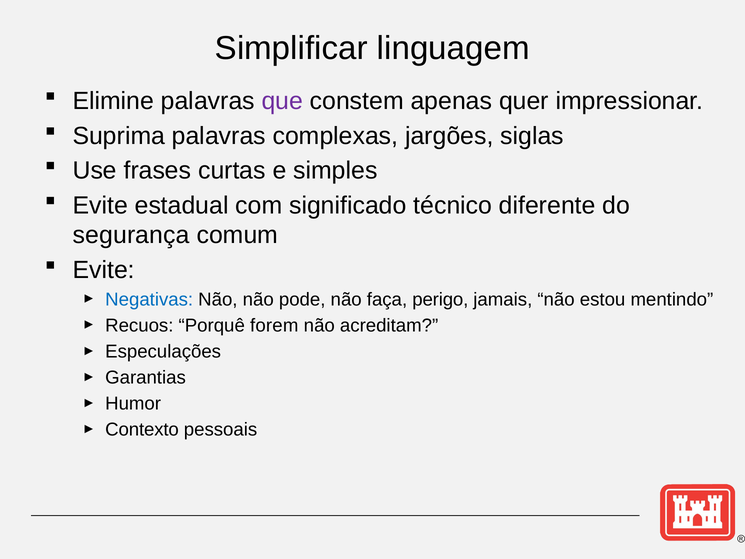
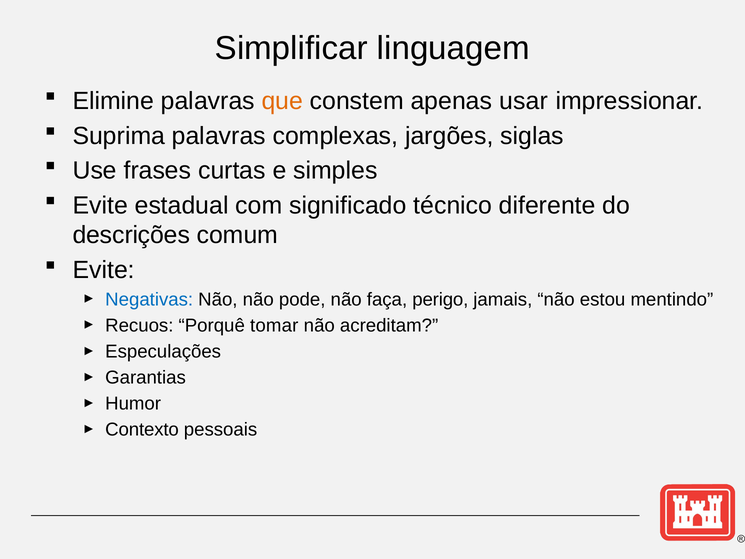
que colour: purple -> orange (282, 101)
quer: quer -> usar (524, 101)
segurança: segurança -> descrições (131, 235)
forem: forem -> tomar (274, 325)
